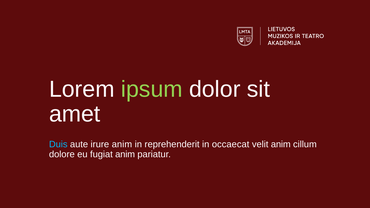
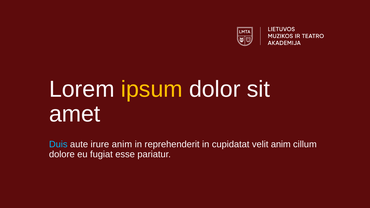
ipsum colour: light green -> yellow (152, 89)
occaecat: occaecat -> cupidatat (231, 144)
fugiat anim: anim -> esse (125, 154)
